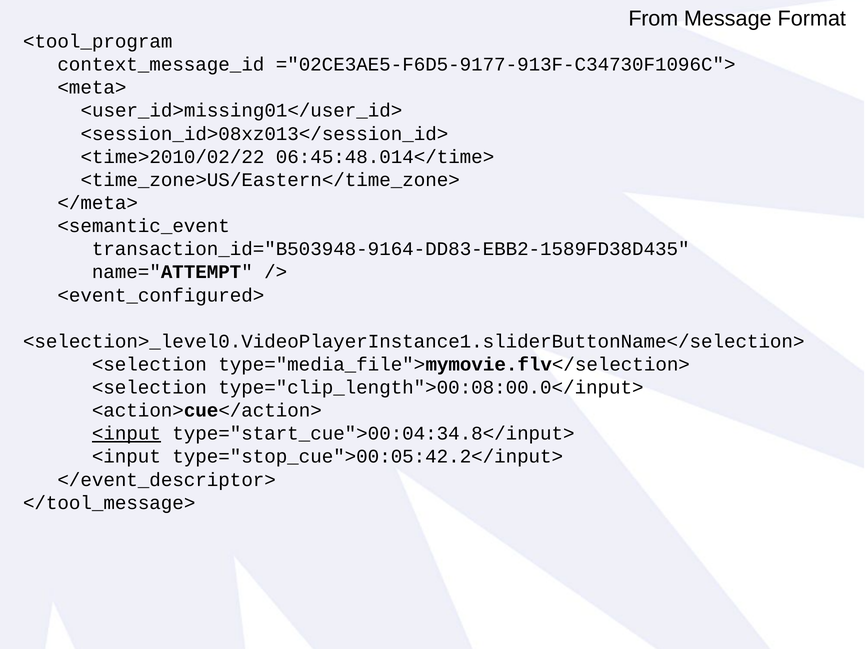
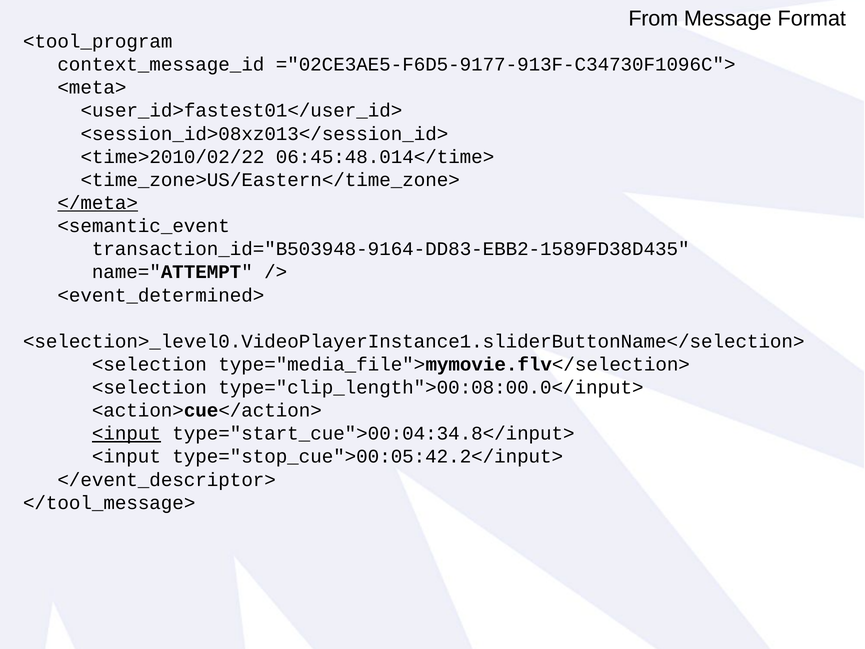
<user_id>missing01</user_id>: <user_id>missing01</user_id> -> <user_id>fastest01</user_id> (241, 111)
</meta> underline: none -> present (98, 203)
<event_configured>: <event_configured> -> <event_determined> (161, 295)
